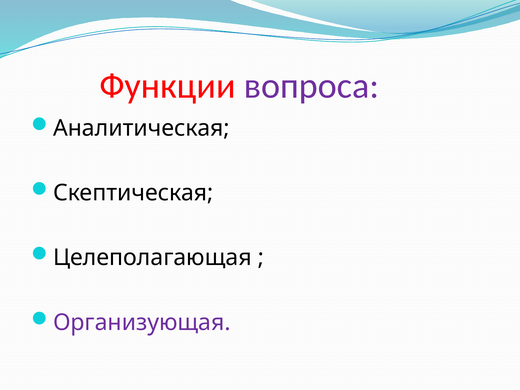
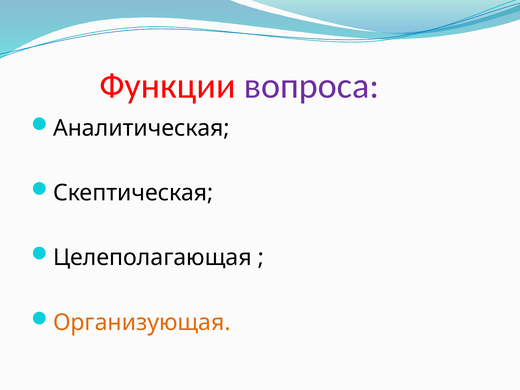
Организующая colour: purple -> orange (142, 322)
